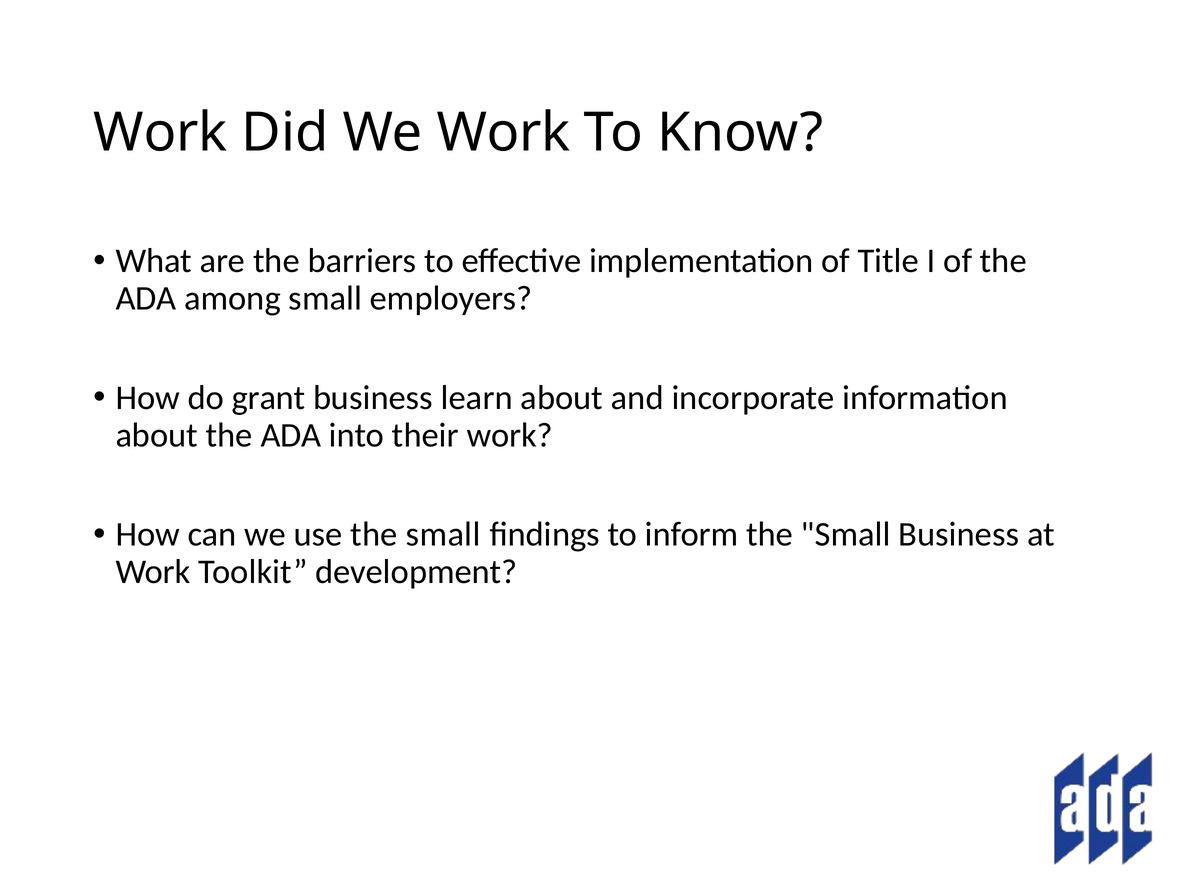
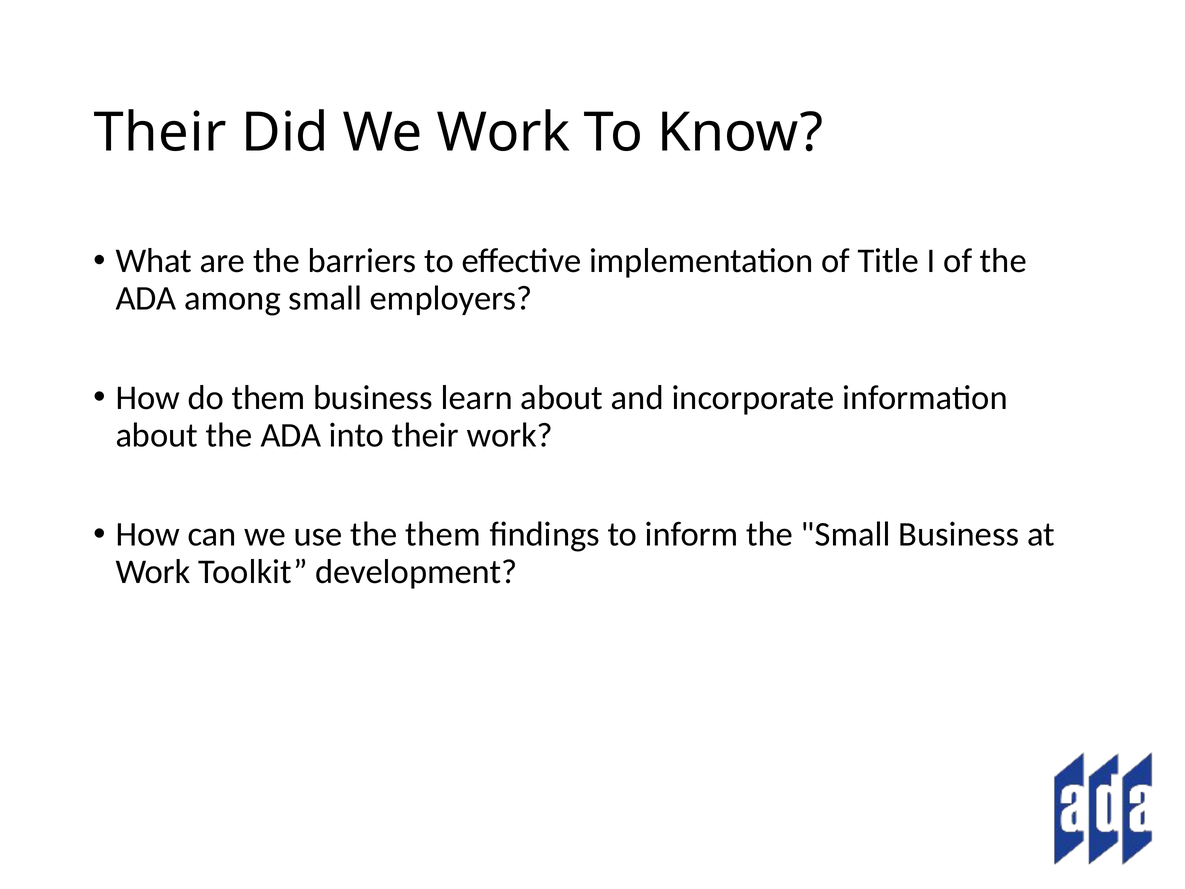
Work: Work -> Their (160, 133)
do grant: grant -> them (269, 398)
use the small: small -> them (443, 534)
